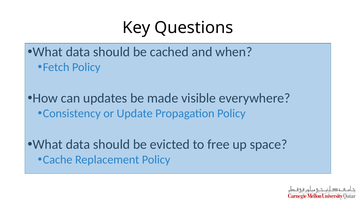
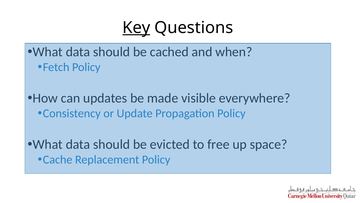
Key underline: none -> present (136, 28)
